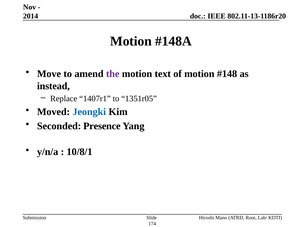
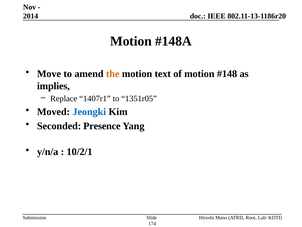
the colour: purple -> orange (113, 74)
instead: instead -> implies (53, 86)
10/8/1: 10/8/1 -> 10/2/1 (79, 152)
